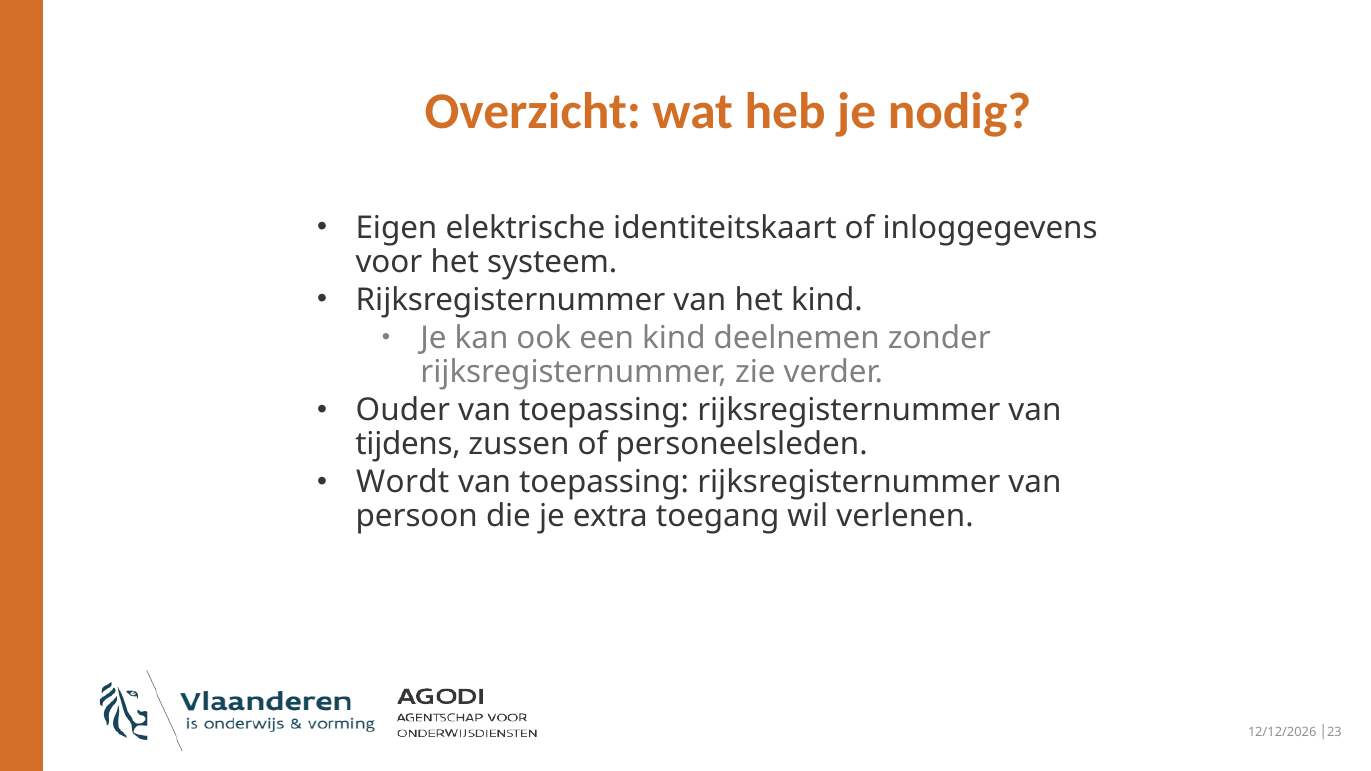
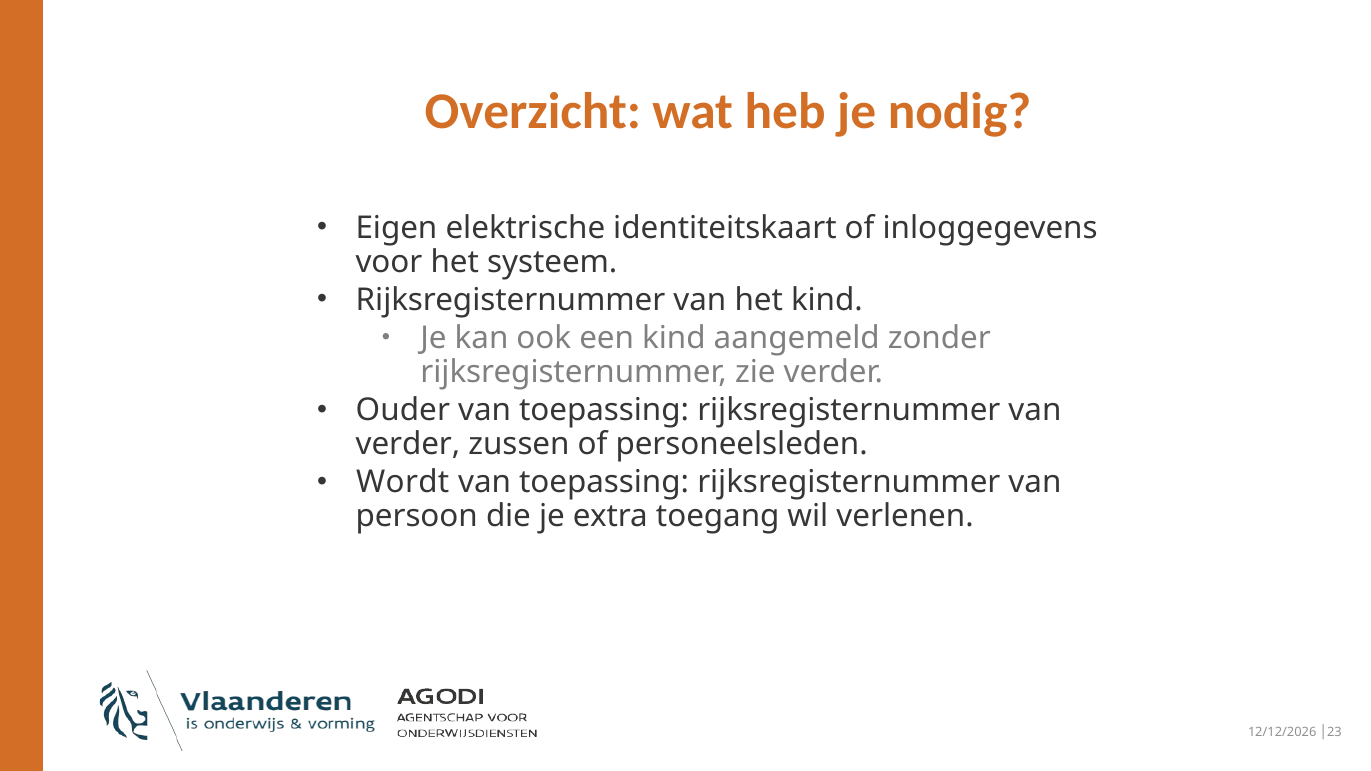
deelnemen: deelnemen -> aangemeld (797, 338)
tijdens: tijdens -> verder (408, 444)
